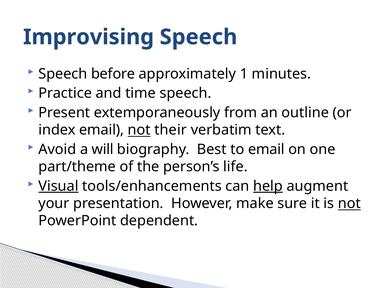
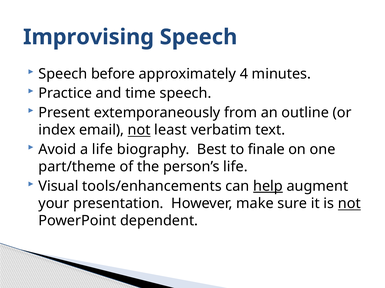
1: 1 -> 4 (244, 74)
their: their -> least (171, 130)
a will: will -> life (102, 150)
to email: email -> finale (266, 150)
Visual underline: present -> none (58, 187)
